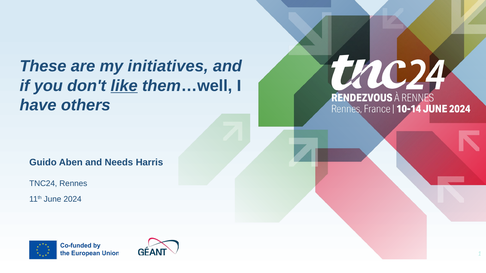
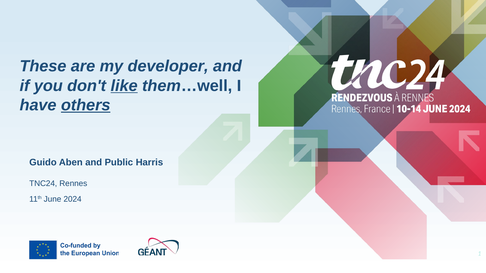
initiatives: initiatives -> developer (168, 66)
others underline: none -> present (86, 105)
Needs: Needs -> Public (119, 163)
